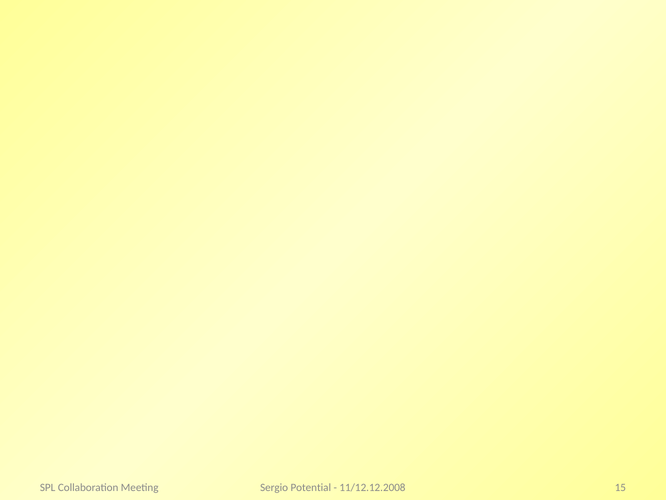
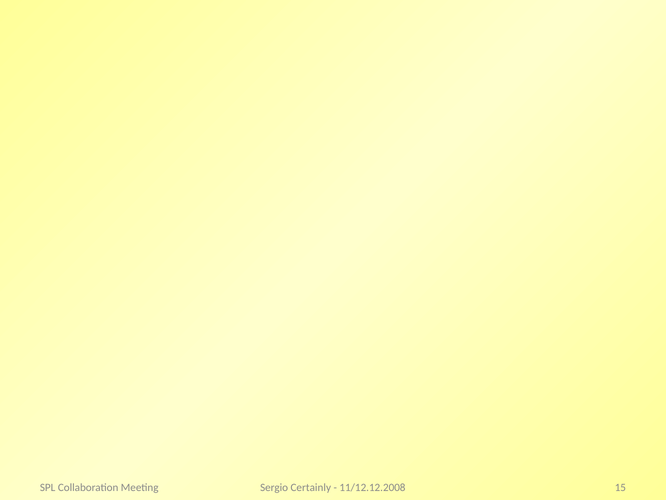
Potential: Potential -> Certainly (311, 487)
